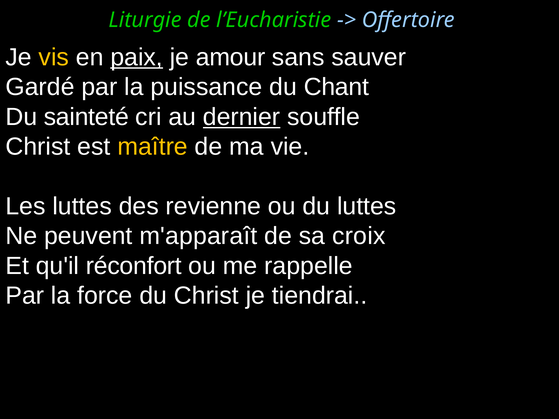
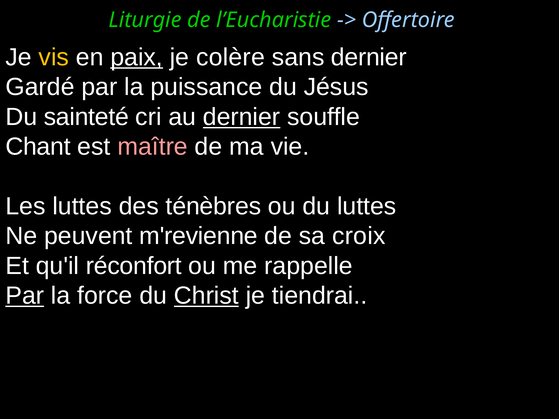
amour: amour -> colère (230, 57)
sans sauver: sauver -> dernier (369, 57)
Chant: Chant -> Jésus (336, 87)
Christ: Christ -> Chant (38, 147)
maître colour: yellow -> pink (153, 147)
revienne: revienne -> ténèbres (213, 206)
m'apparaît: m'apparaît -> m'revienne (199, 236)
Par underline: none -> present (25, 296)
Christ underline: none -> present (206, 296)
